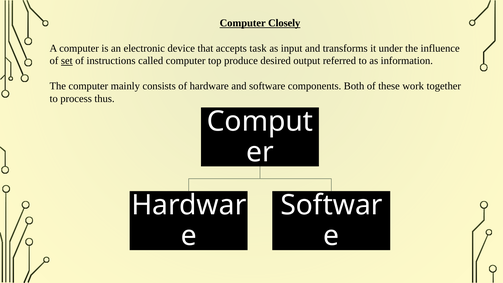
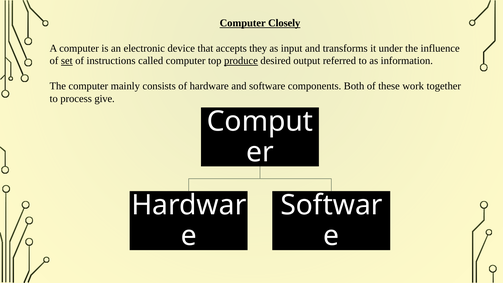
task: task -> they (258, 48)
produce underline: none -> present (241, 61)
thus: thus -> give (105, 99)
